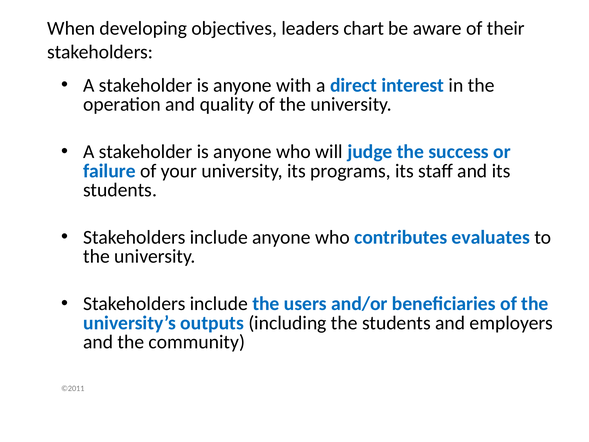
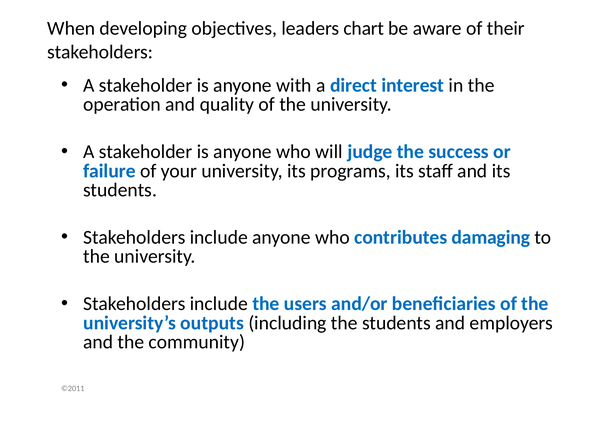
evaluates: evaluates -> damaging (491, 237)
